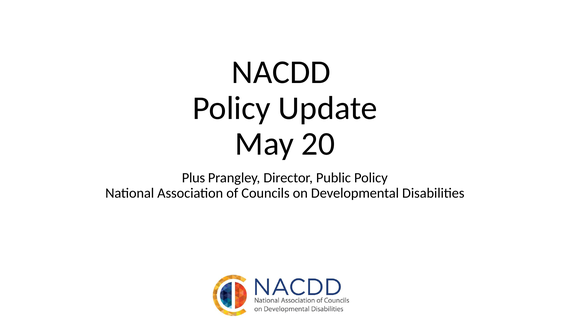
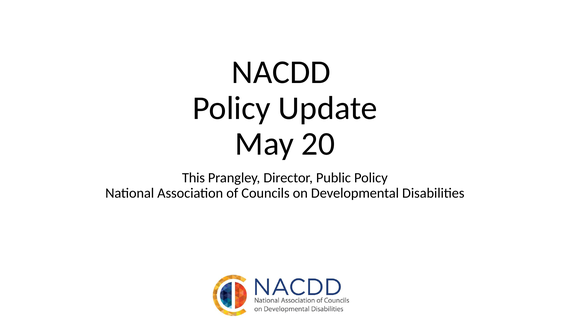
Plus: Plus -> This (193, 178)
